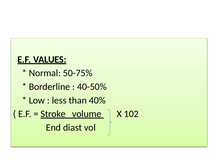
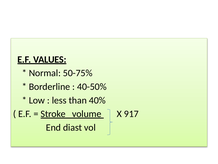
102: 102 -> 917 (131, 114)
